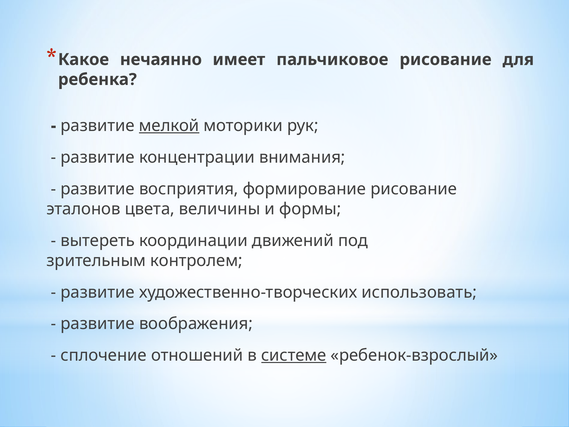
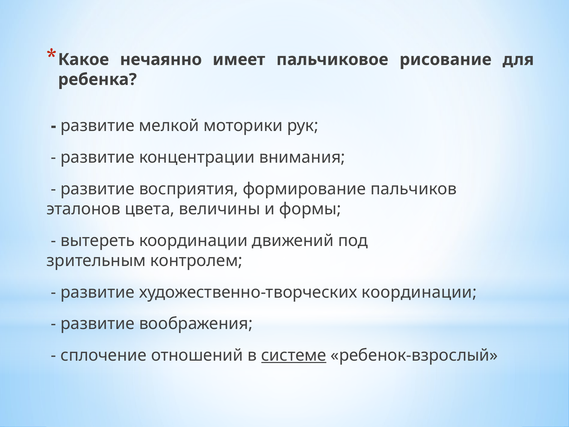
мелкой underline: present -> none (169, 126)
формирование рисование: рисование -> пальчиков (414, 189)
художественно-творческих использовать: использовать -> координации (419, 292)
